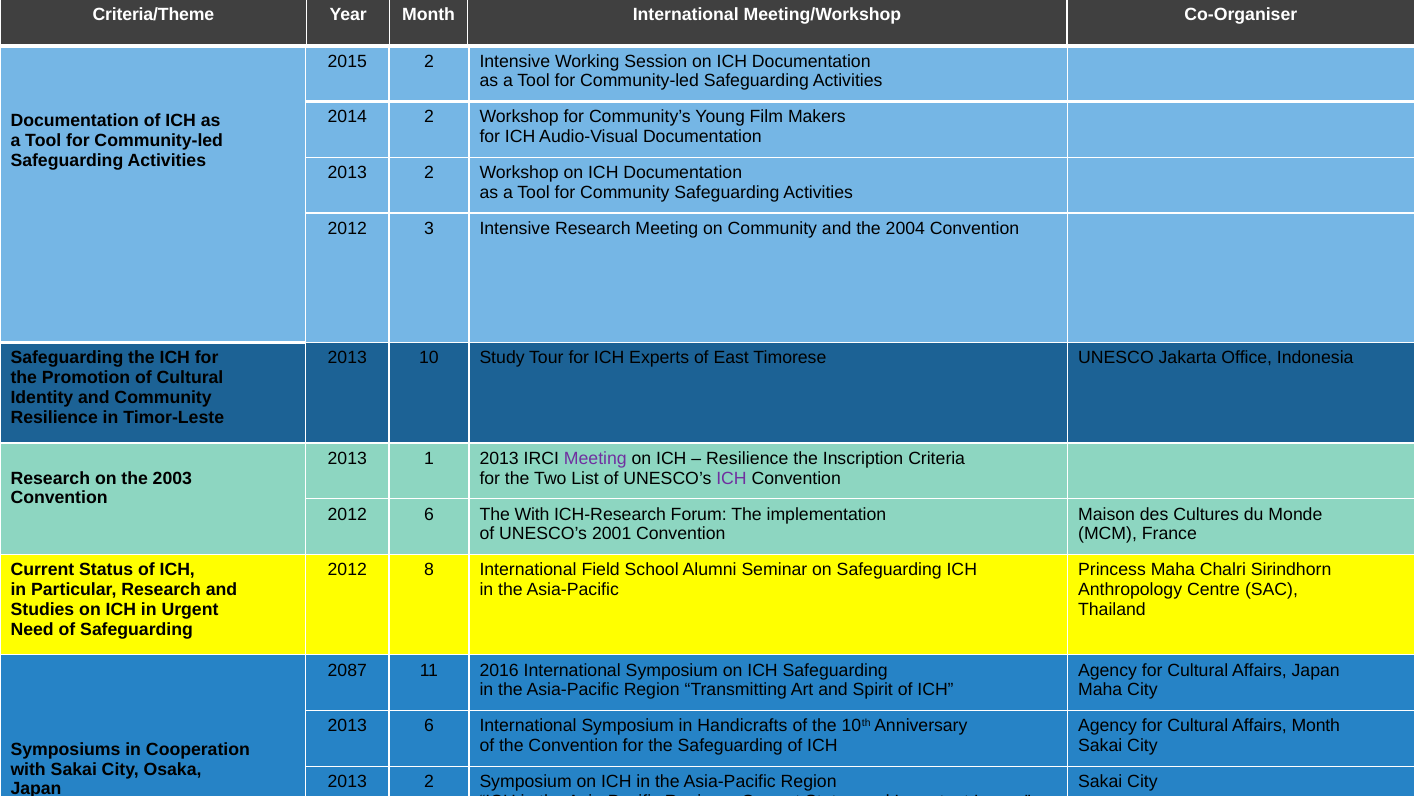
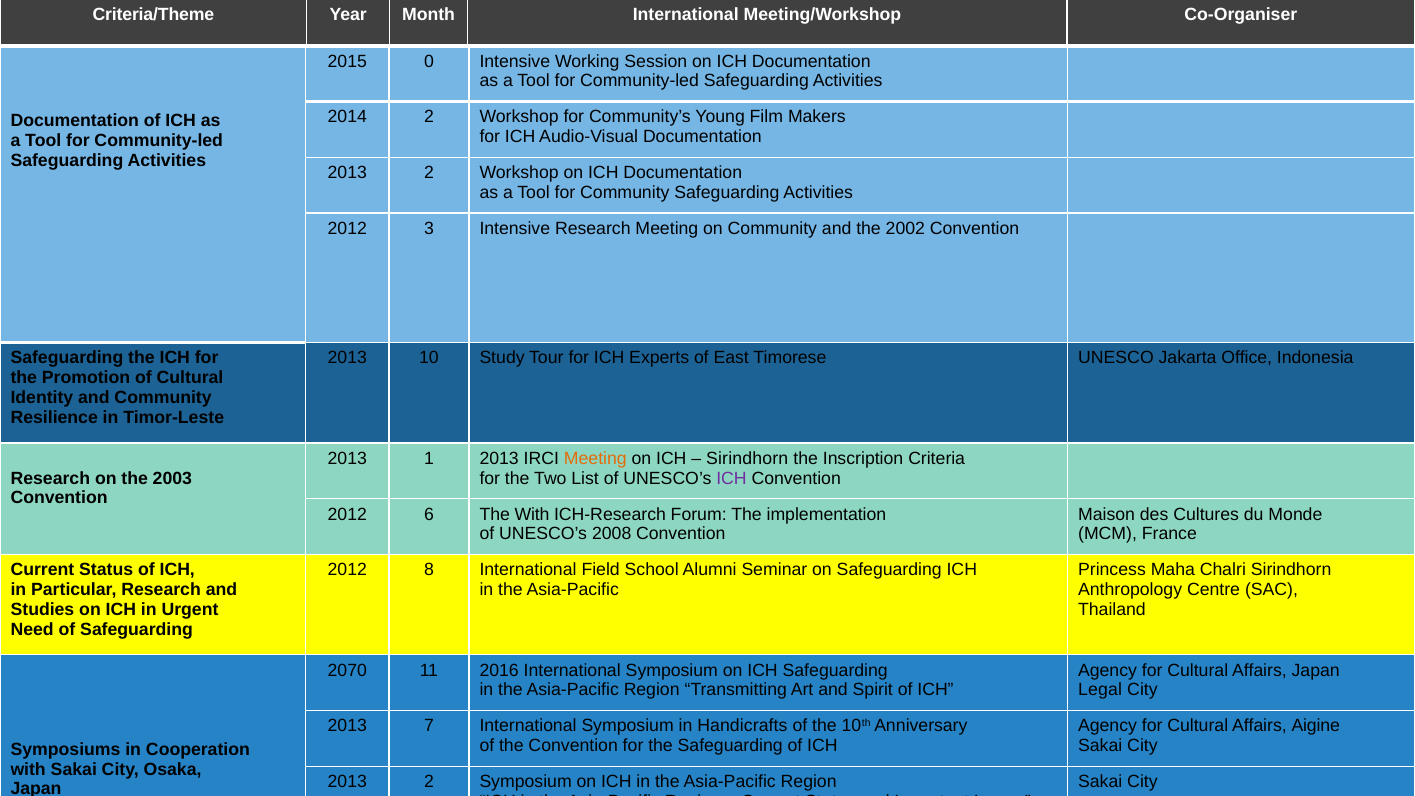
2015 2: 2 -> 0 (429, 61)
2004: 2004 -> 2002 (905, 229)
Meeting colour: purple -> orange (595, 458)
Resilience: Resilience -> Sirindhorn (747, 458)
2001: 2001 -> 2008 (612, 534)
2087: 2087 -> 2070 (347, 670)
Maha: Maha -> Legal (1100, 690)
2013 6: 6 -> 7 (429, 726)
Affairs Month: Month -> Aigine (1316, 726)
